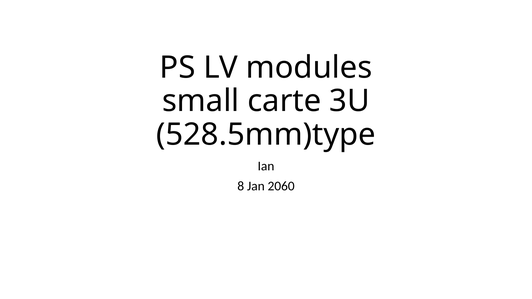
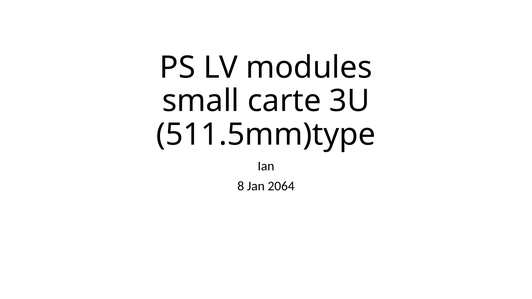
528.5mm)type: 528.5mm)type -> 511.5mm)type (266, 135)
2060: 2060 -> 2064 (281, 186)
